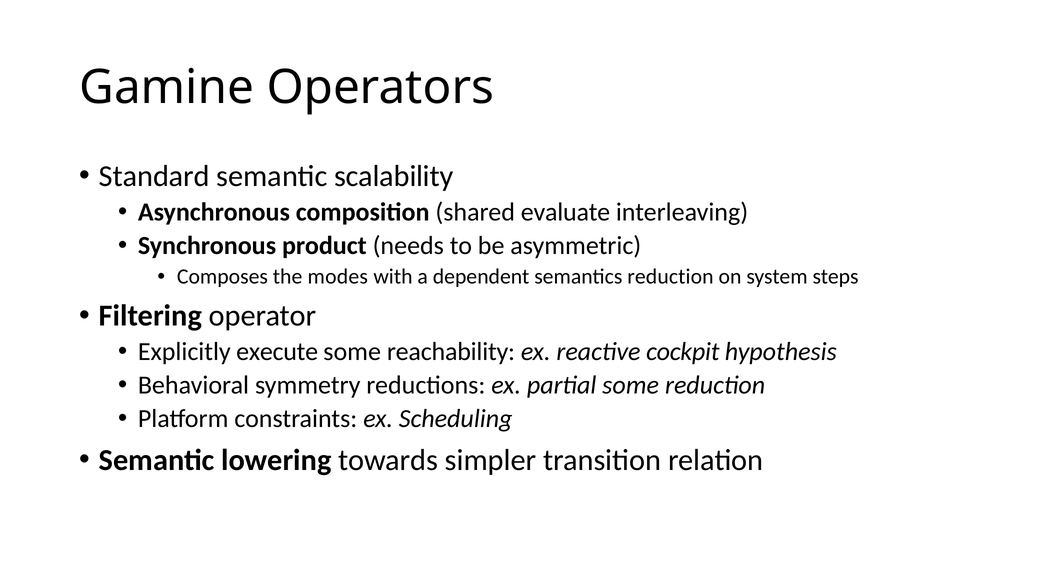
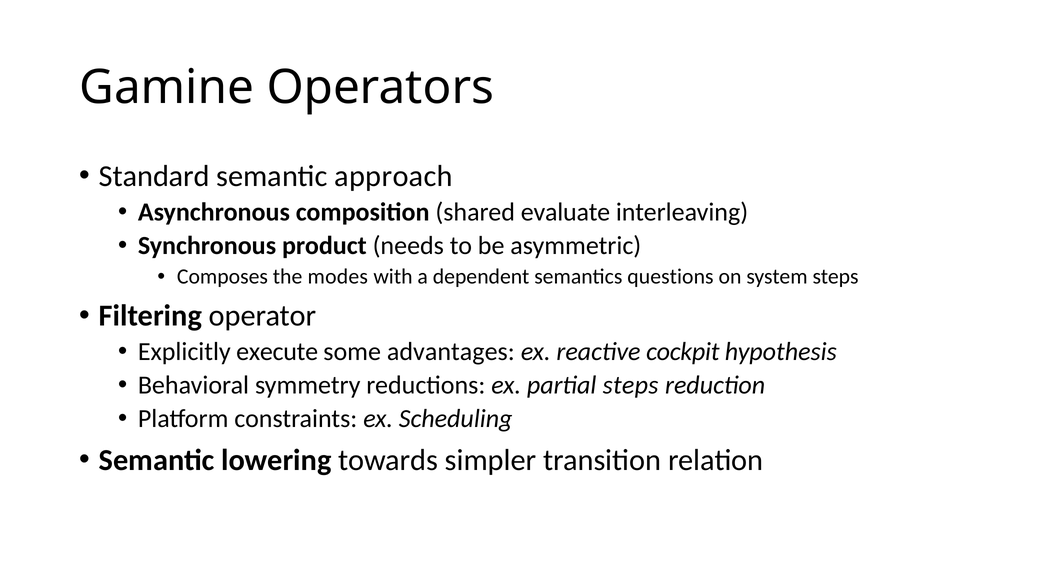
scalability: scalability -> approach (394, 176)
semantics reduction: reduction -> questions (670, 277)
reachability: reachability -> advantages (451, 351)
partial some: some -> steps (631, 385)
